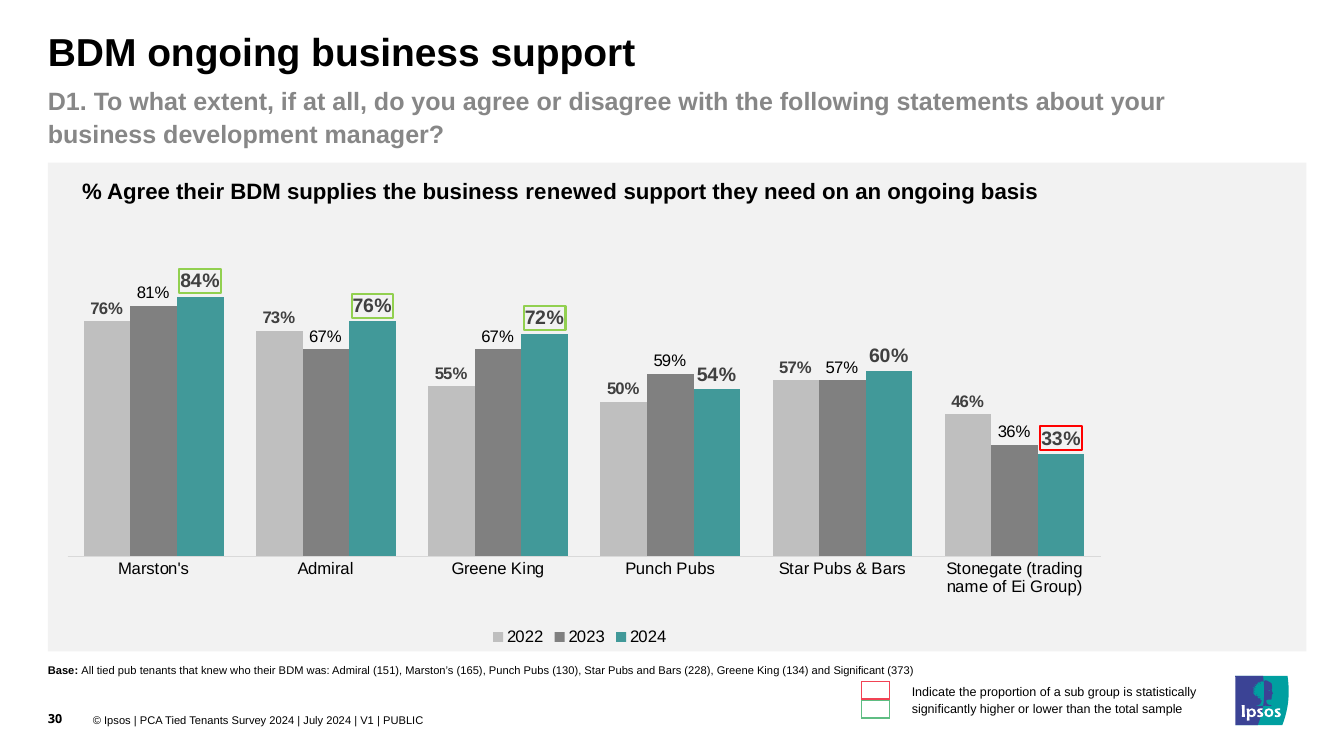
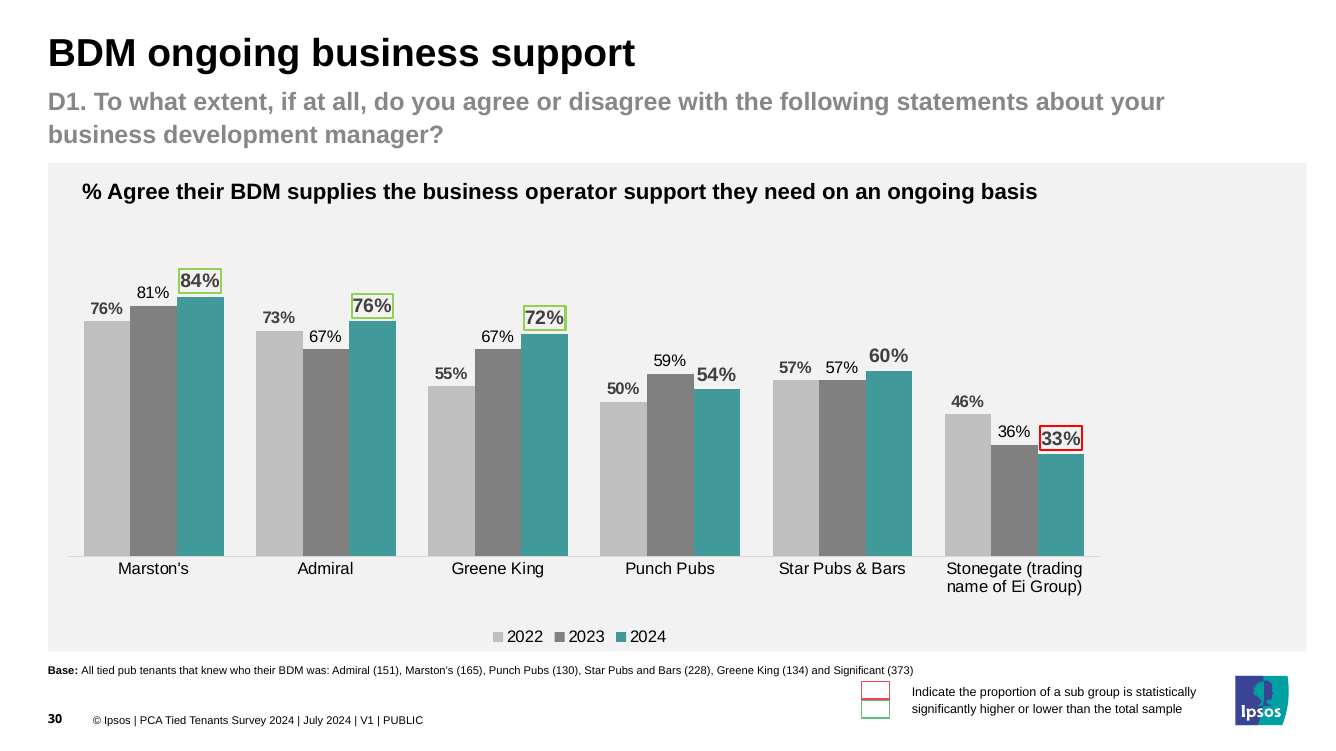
renewed: renewed -> operator (571, 192)
